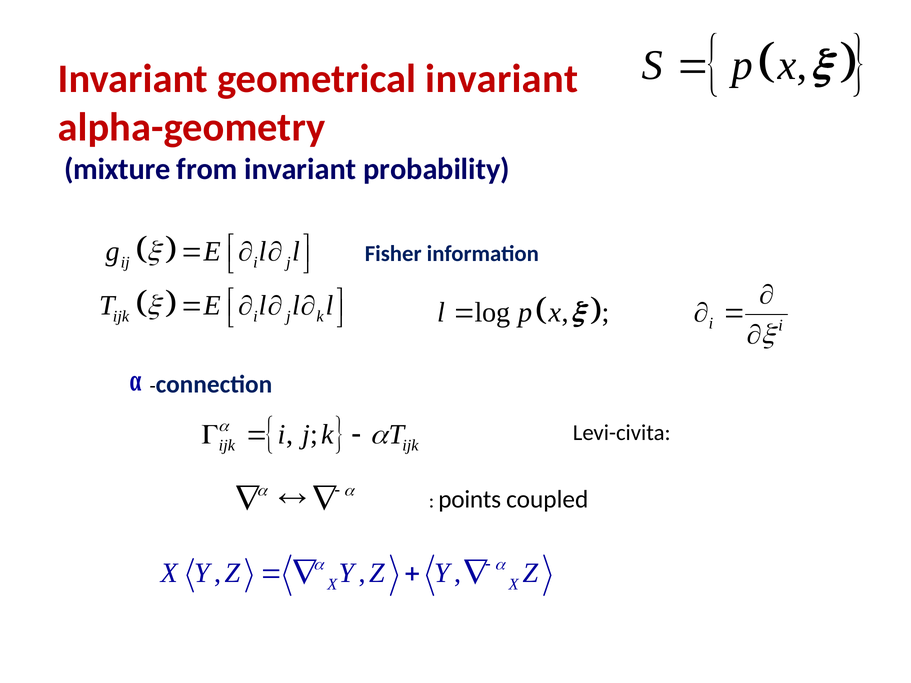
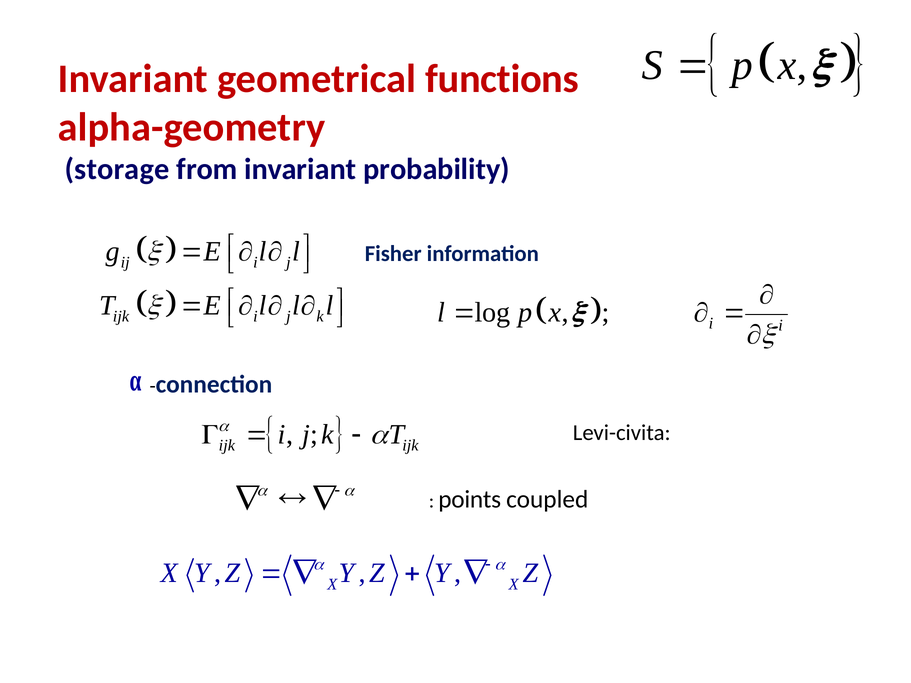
geometrical invariant: invariant -> functions (502, 79)
mixture: mixture -> storage (117, 169)
